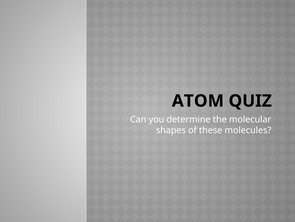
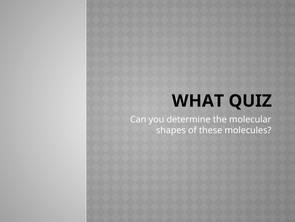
ATOM: ATOM -> WHAT (198, 101)
